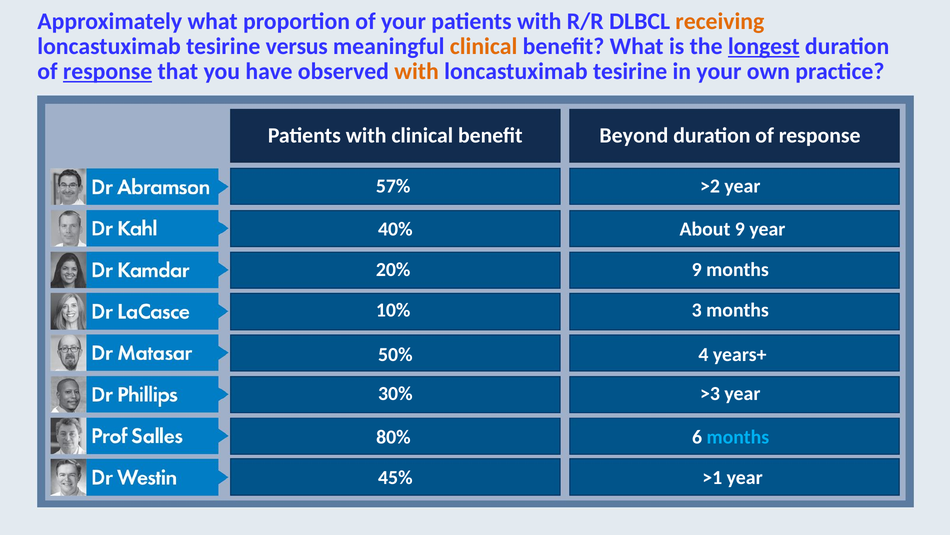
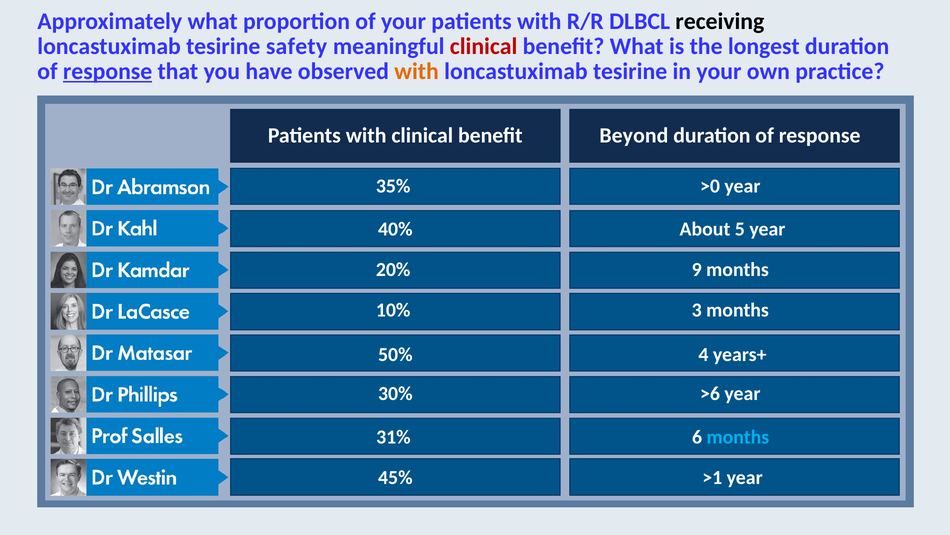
receiving colour: orange -> black (720, 21)
versus: versus -> safety (297, 46)
clinical colour: orange -> red (484, 46)
longest underline: present -> none (764, 46)
57%: 57% -> 35% (393, 186)
>2: >2 -> >0 (710, 186)
About 9: 9 -> 5 (740, 229)
>3: >3 -> >6 (710, 393)
80%: 80% -> 31% (393, 437)
